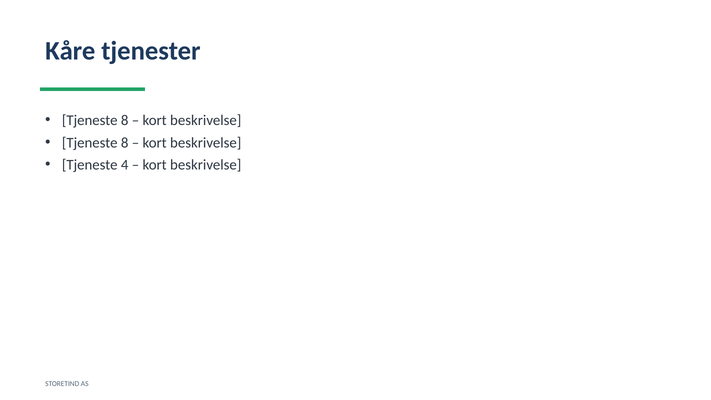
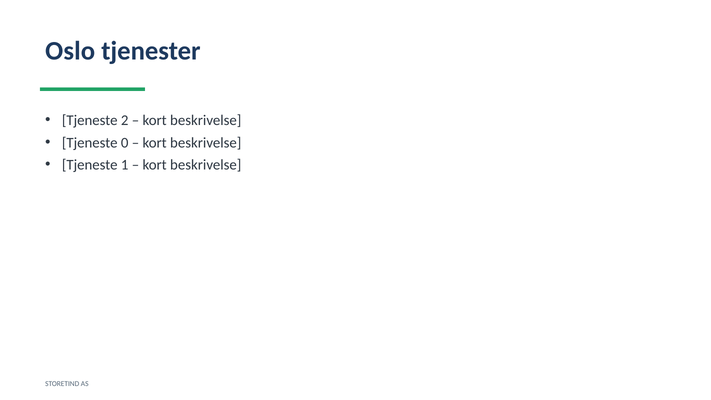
Kåre: Kåre -> Oslo (70, 51)
8: 8 -> 2 (125, 120)
8: 8 -> 0 (125, 143)
4: 4 -> 1 (125, 165)
